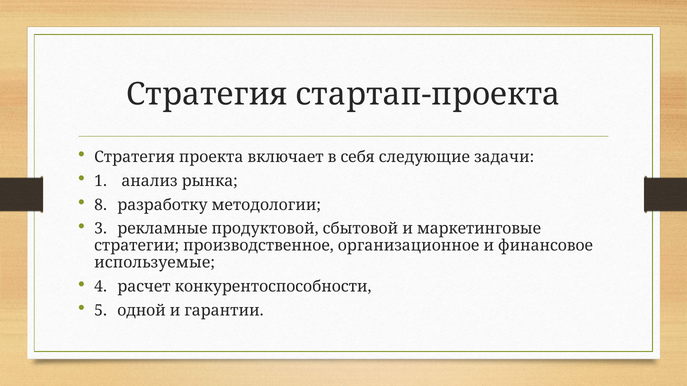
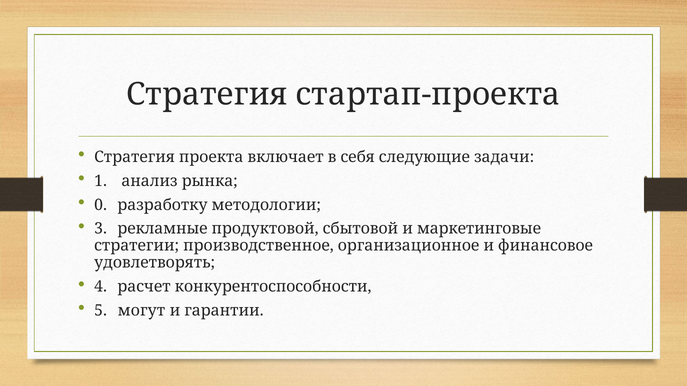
8: 8 -> 0 (101, 205)
используемые: используемые -> удовлетворять (155, 263)
одной: одной -> могут (141, 311)
